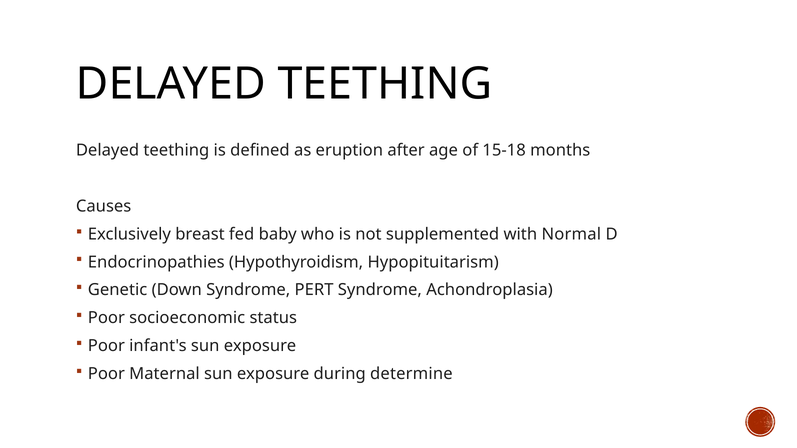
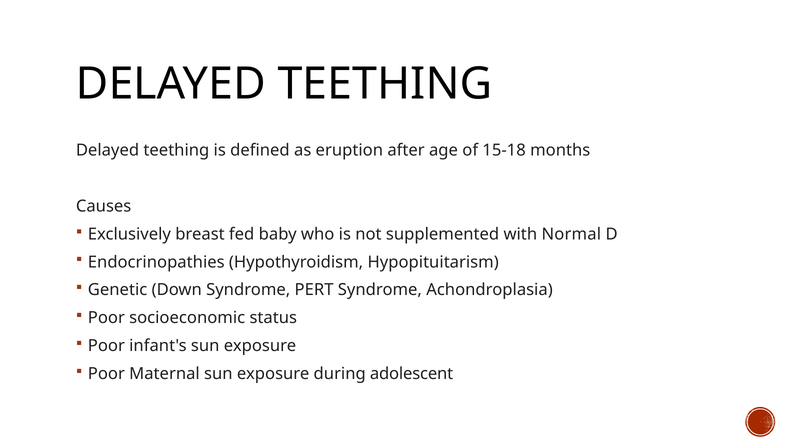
determine: determine -> adolescent (412, 374)
